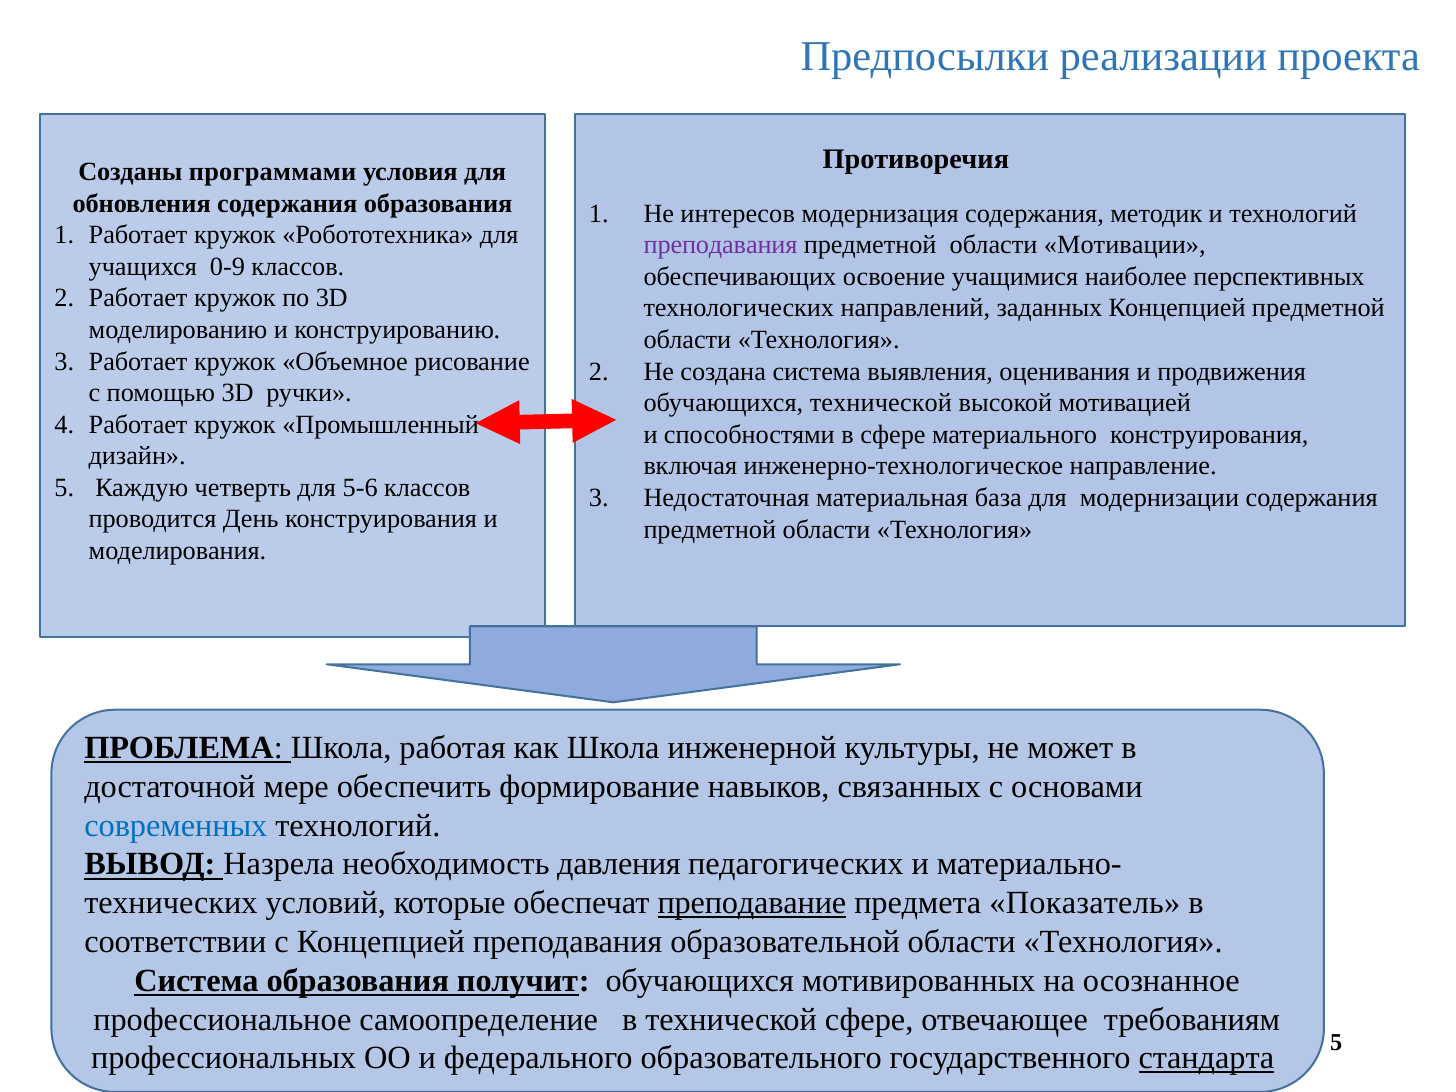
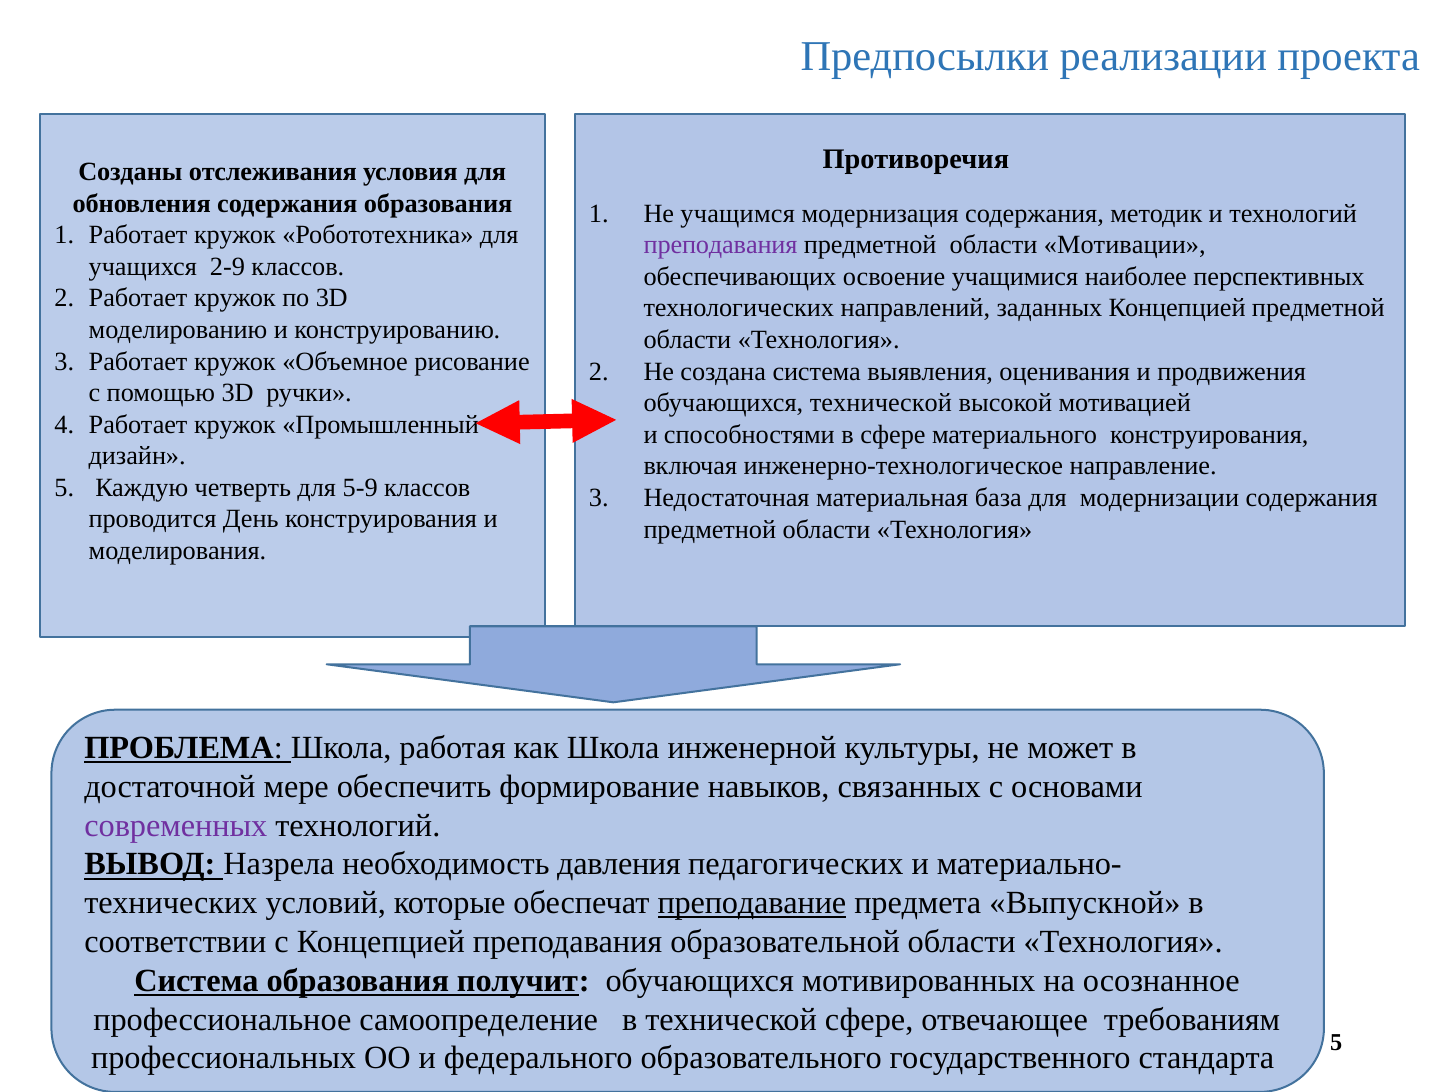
программами: программами -> отслеживания (273, 172)
интересов: интересов -> учащимся (738, 214)
0-9: 0-9 -> 2-9 (227, 267)
5-6: 5-6 -> 5-9 (360, 488)
современных colour: blue -> purple (176, 825)
предмета Показатель: Показатель -> Выпускной (1085, 903)
стандарта underline: present -> none (1206, 1058)
